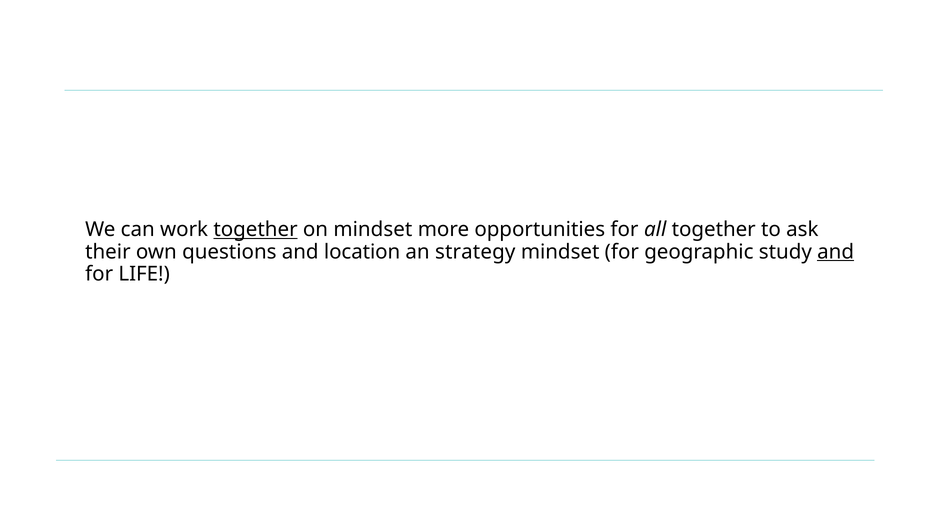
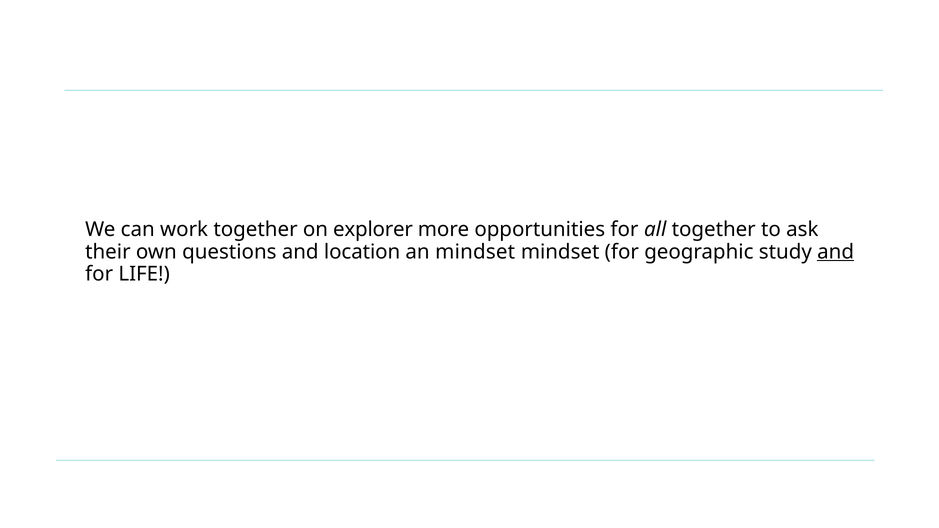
together underline: present -> none (256, 230)
on mindset: mindset -> explorer (373, 230)
an strategy: strategy -> mindset (475, 252)
